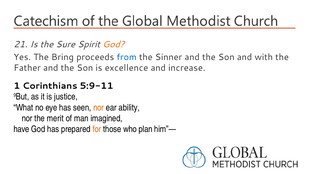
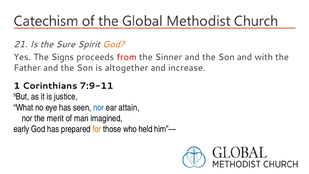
Bring: Bring -> Signs (63, 57)
from colour: blue -> red (127, 57)
excellence: excellence -> altogether (126, 68)
5:9-11: 5:9-11 -> 7:9-11 (97, 86)
nor colour: orange -> blue (99, 107)
ability: ability -> attain (129, 107)
have: have -> early (21, 129)
plan: plan -> held (146, 129)
